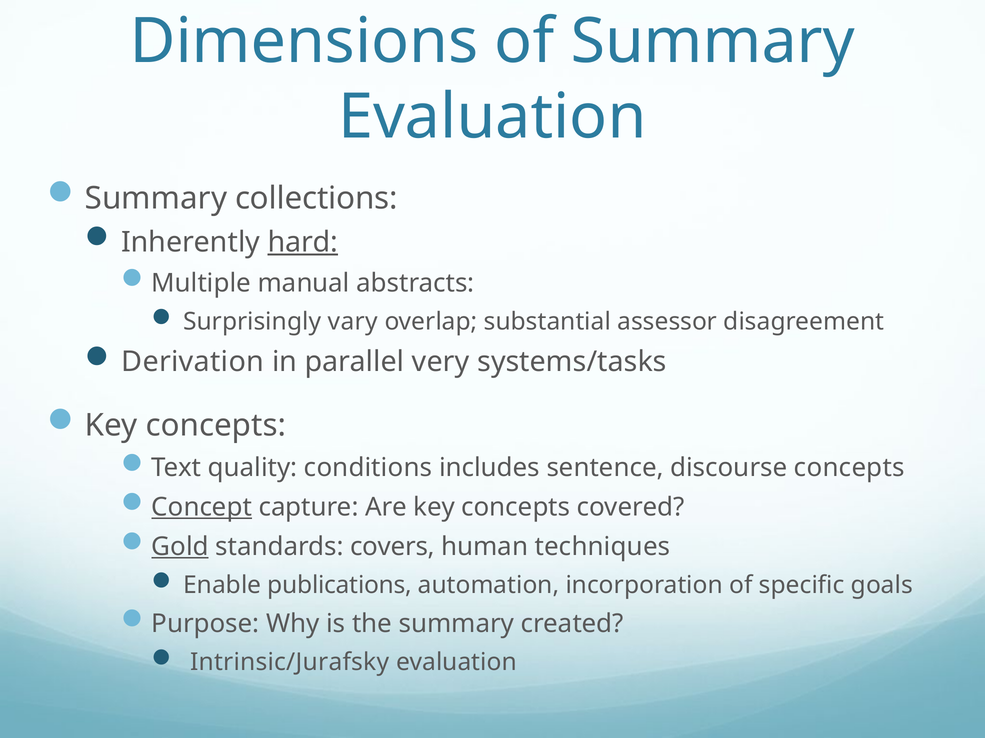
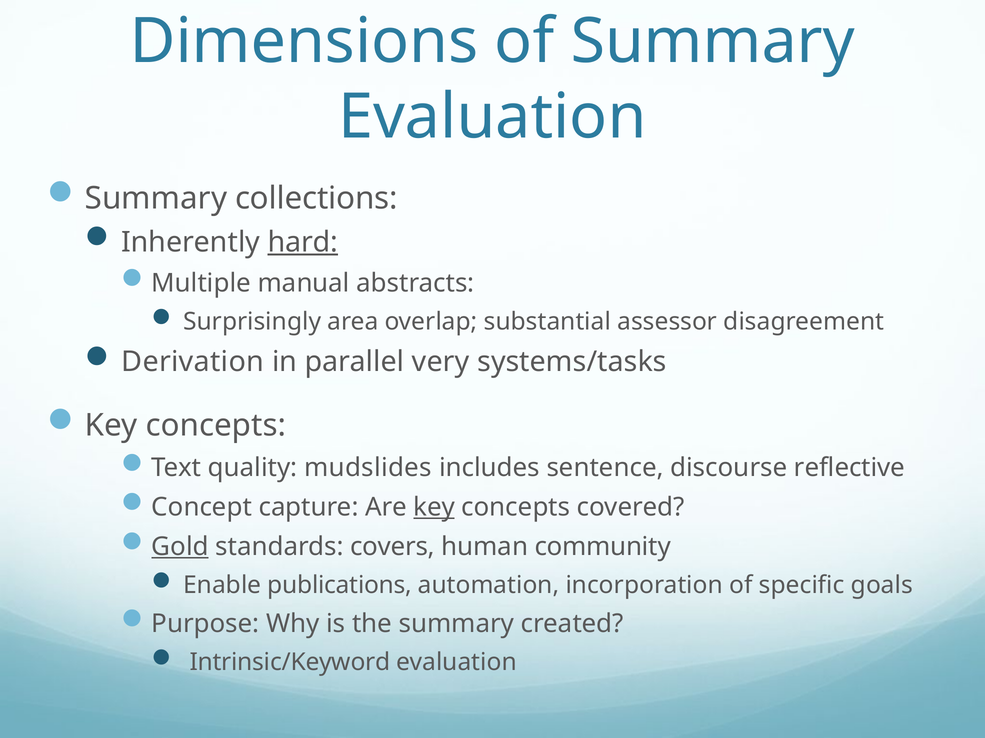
vary: vary -> area (353, 322)
conditions: conditions -> mudslides (368, 468)
discourse concepts: concepts -> reflective (850, 468)
Concept underline: present -> none (202, 508)
key underline: none -> present (434, 508)
techniques: techniques -> community (603, 547)
Intrinsic/Jurafsky: Intrinsic/Jurafsky -> Intrinsic/Keyword (290, 663)
